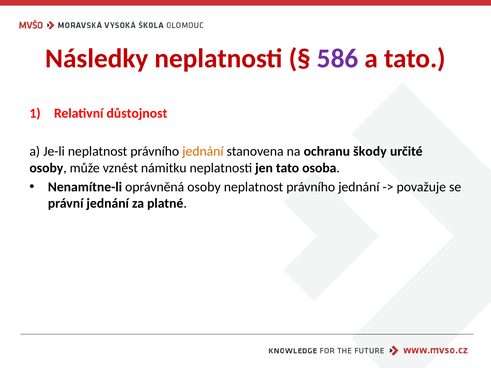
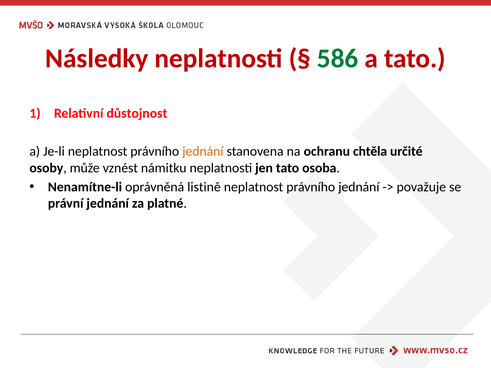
586 colour: purple -> green (338, 59)
škody: škody -> chtěla (370, 152)
oprávněná osoby: osoby -> listině (204, 187)
